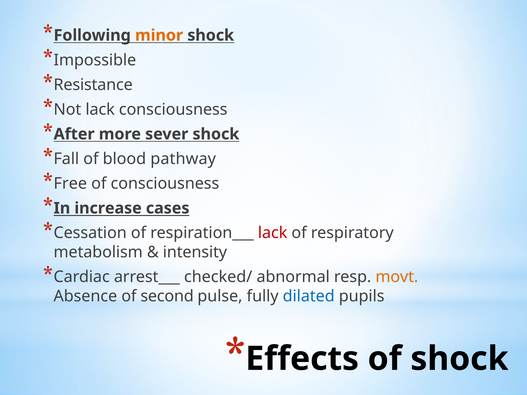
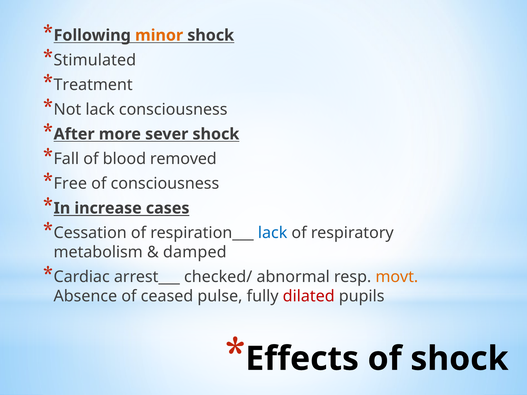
Impossible: Impossible -> Stimulated (95, 60)
Resistance: Resistance -> Treatment (93, 85)
pathway: pathway -> removed (183, 159)
lack colour: red -> blue (273, 233)
intensity: intensity -> damped (195, 252)
second: second -> ceased (167, 296)
dilated colour: blue -> red (309, 296)
